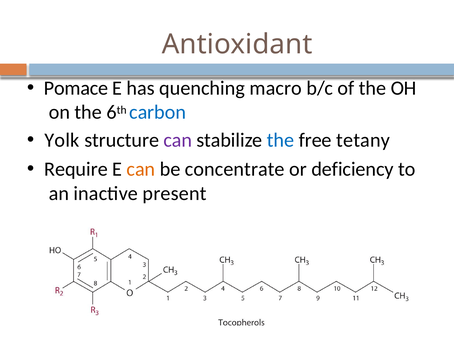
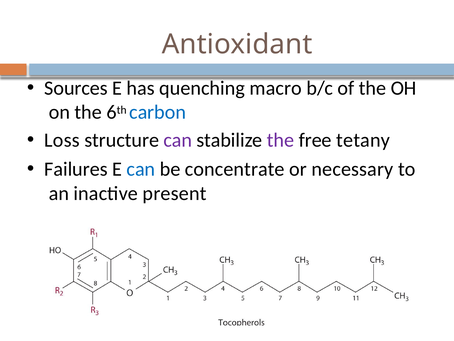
Pomace: Pomace -> Sources (76, 88)
Yolk: Yolk -> Loss (62, 140)
the colour: blue -> purple (281, 140)
Require: Require -> Failures (76, 169)
can colour: orange -> blue (141, 169)
deficiency: deficiency -> necessary (352, 169)
